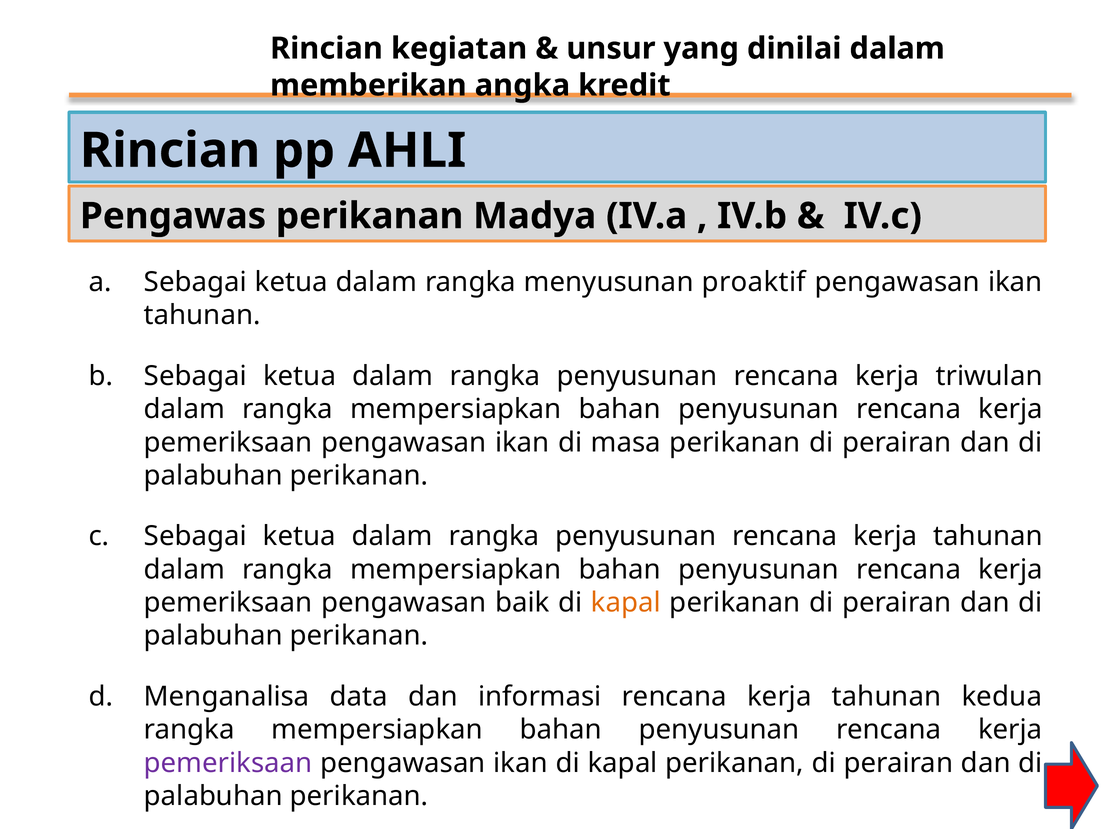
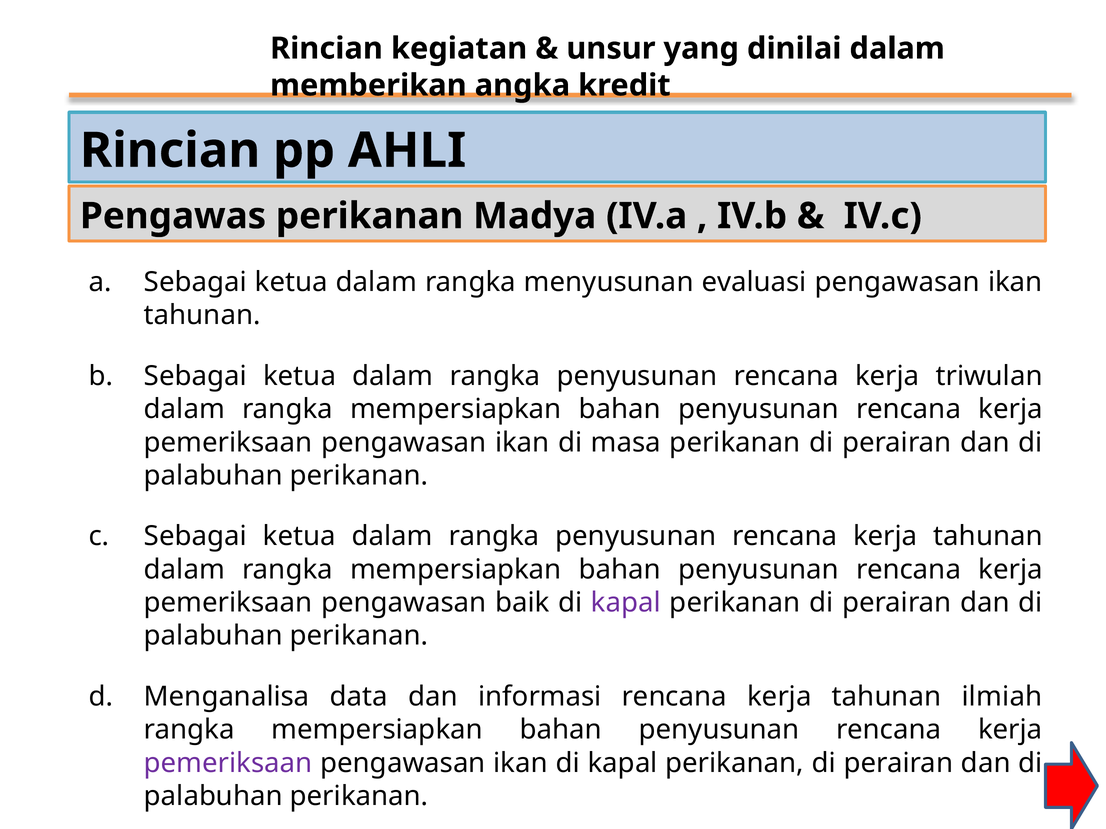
proaktif: proaktif -> evaluasi (754, 282)
kapal colour: orange -> purple (626, 603)
kedua: kedua -> ilmiah (1002, 697)
